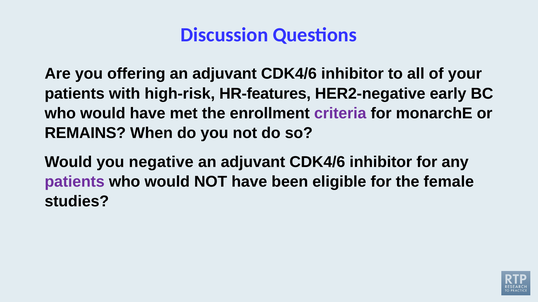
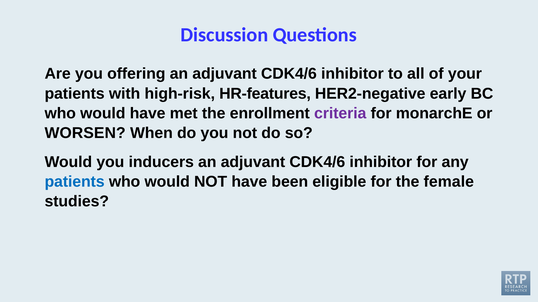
REMAINS: REMAINS -> WORSEN (85, 133)
negative: negative -> inducers (161, 162)
patients colour: purple -> blue (75, 182)
